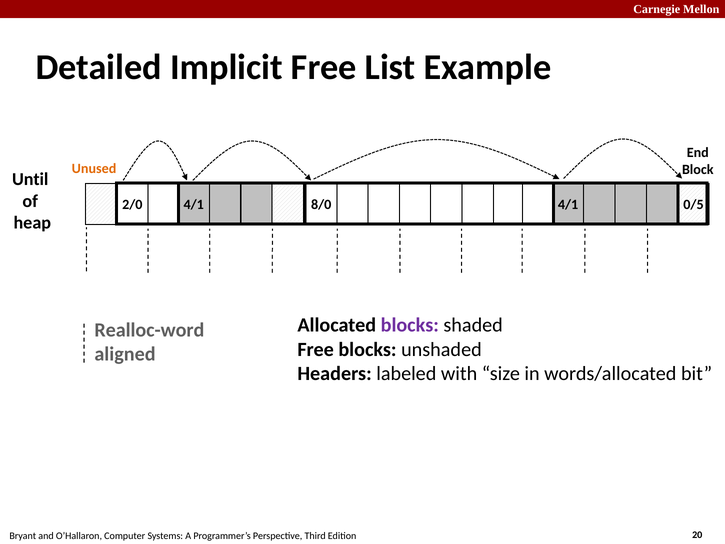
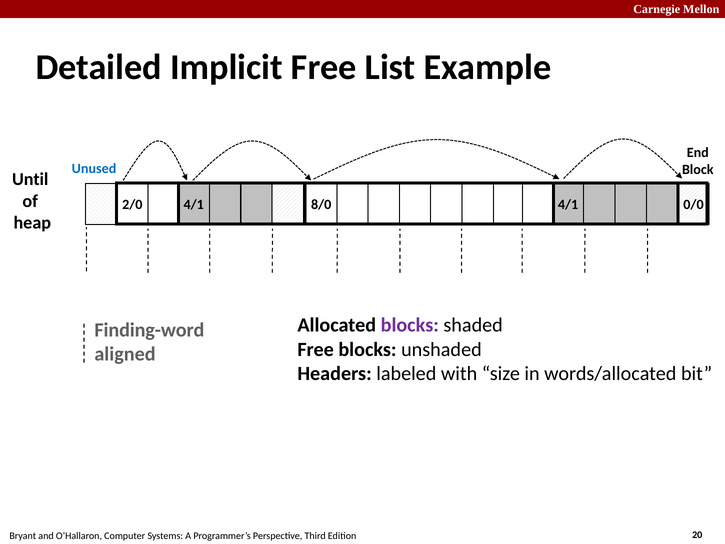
Unused colour: orange -> blue (94, 169)
0/5: 0/5 -> 0/0 (694, 205)
Realloc-word: Realloc-word -> Finding-word (149, 330)
